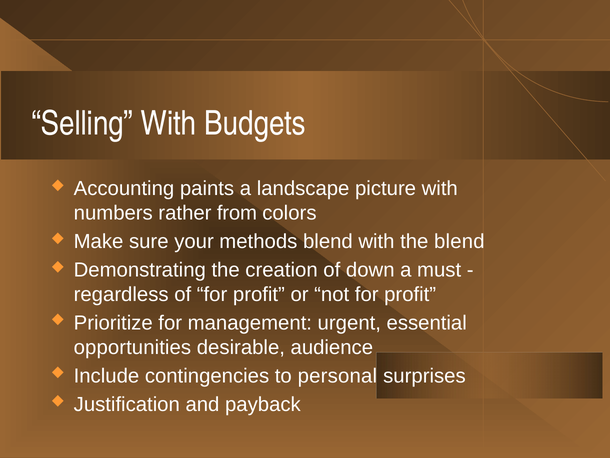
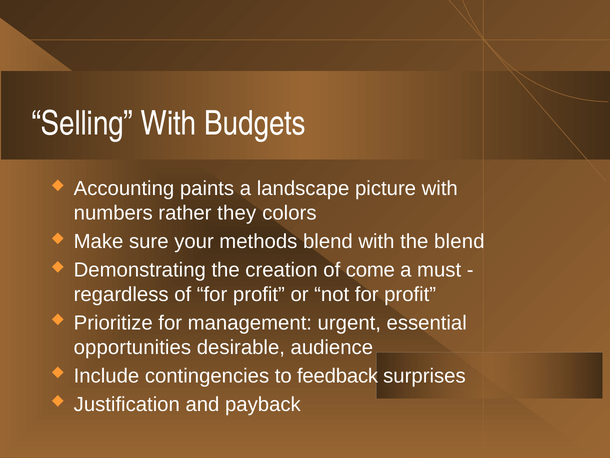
from: from -> they (237, 213)
down: down -> come (370, 270)
personal: personal -> feedback (338, 376)
